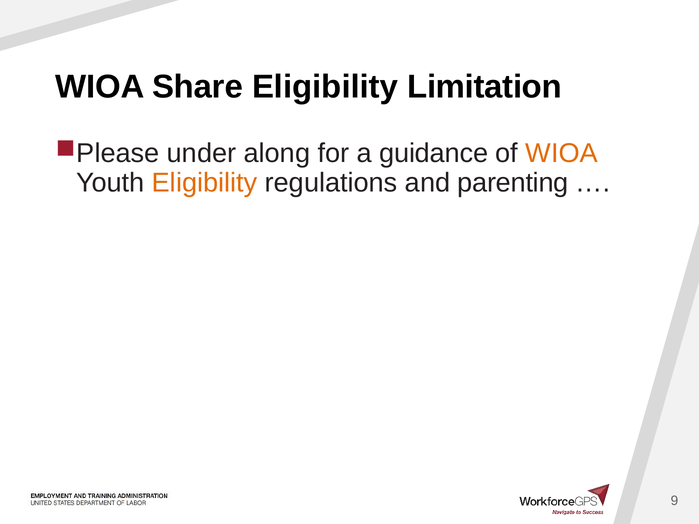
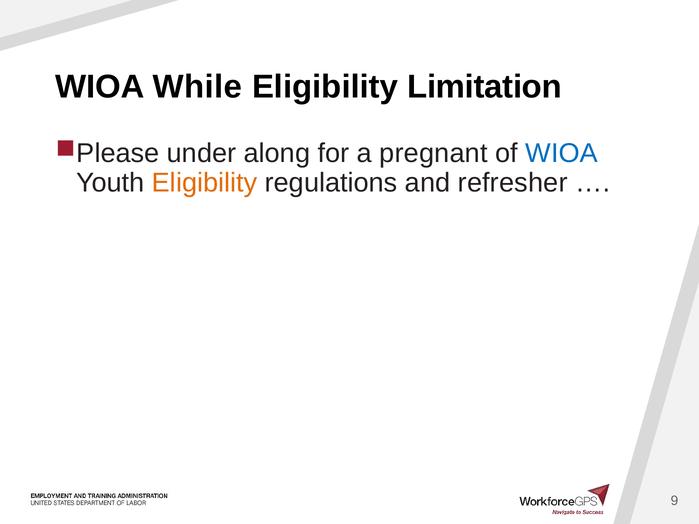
Share: Share -> While (197, 87)
guidance: guidance -> pregnant (434, 153)
WIOA colour: orange -> blue (562, 153)
parenting: parenting -> refresher (513, 183)
